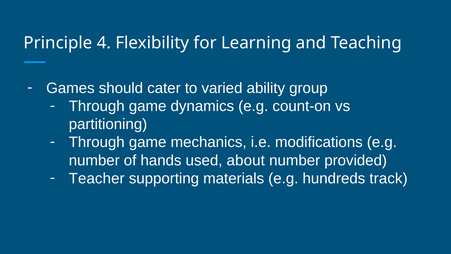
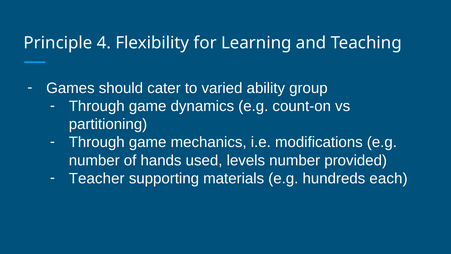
about: about -> levels (246, 160)
track: track -> each (389, 178)
